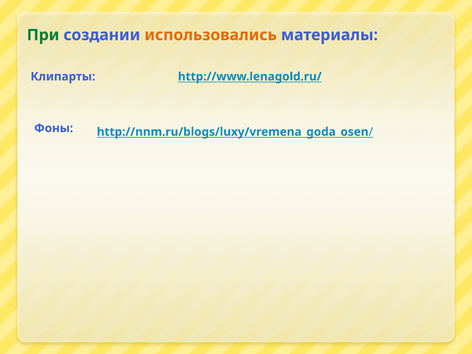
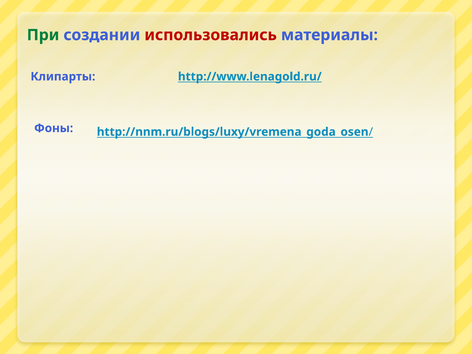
использовались colour: orange -> red (211, 35)
